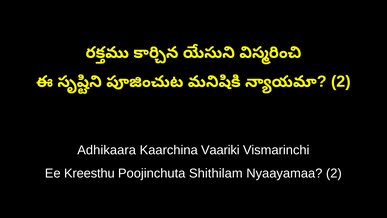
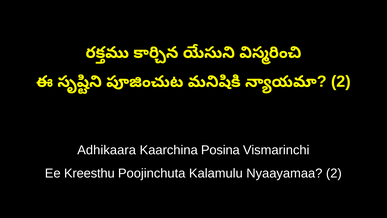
Vaariki: Vaariki -> Posina (220, 150)
Shithilam: Shithilam -> Kalamulu (216, 173)
